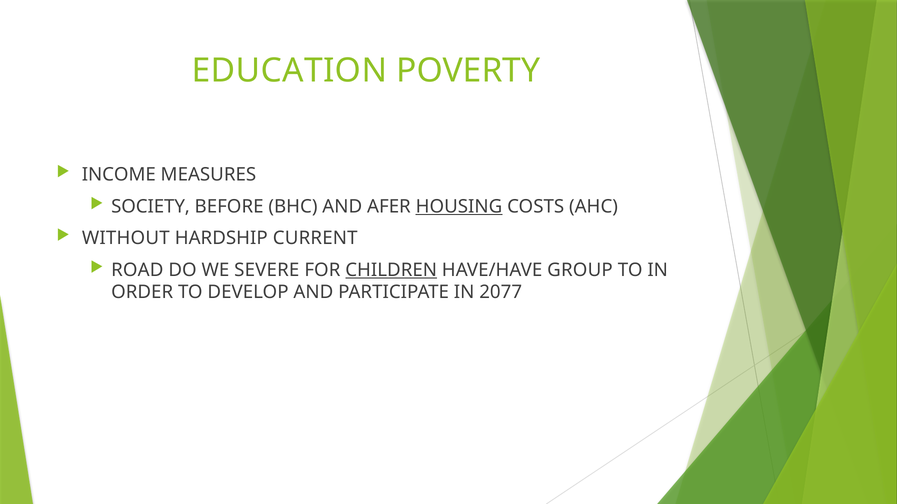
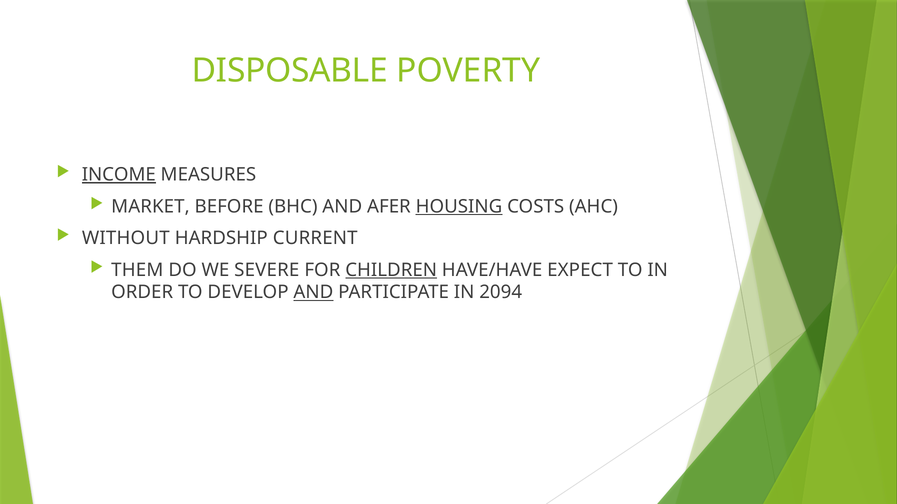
EDUCATION: EDUCATION -> DISPOSABLE (290, 71)
INCOME underline: none -> present (119, 175)
SOCIETY: SOCIETY -> MARKET (150, 207)
ROAD: ROAD -> THEM (137, 270)
GROUP: GROUP -> EXPECT (580, 270)
AND underline: none -> present (313, 293)
2077: 2077 -> 2094 (501, 293)
